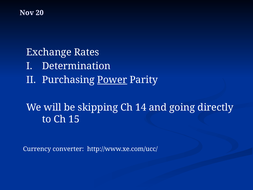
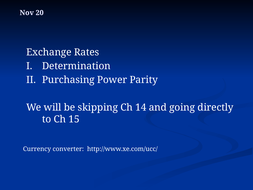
Power underline: present -> none (112, 80)
